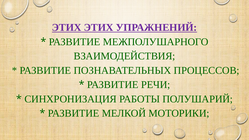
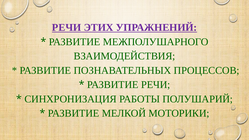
ЭТИХ: ЭТИХ -> РЕЧИ (67, 28)
